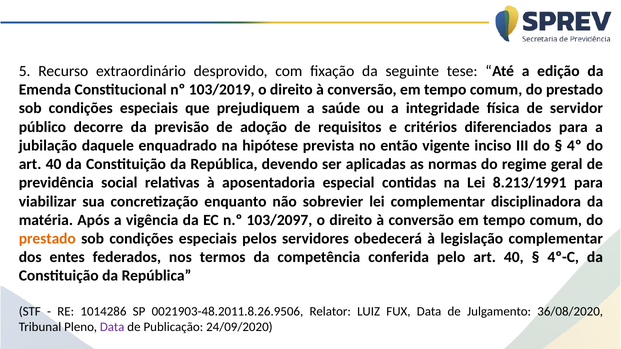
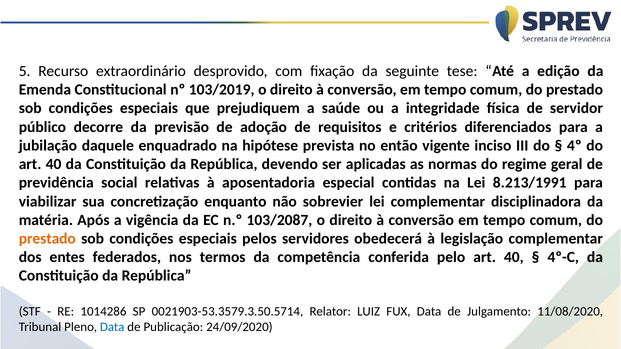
103/2097: 103/2097 -> 103/2087 (279, 220)
0021903-48.2011.8.26.9506: 0021903-48.2011.8.26.9506 -> 0021903-53.3579.3.50.5714 (227, 312)
36/08/2020: 36/08/2020 -> 11/08/2020 (570, 312)
Data colour: purple -> blue (112, 327)
